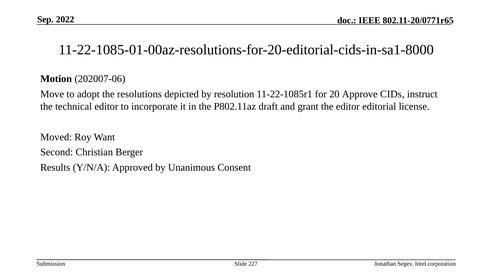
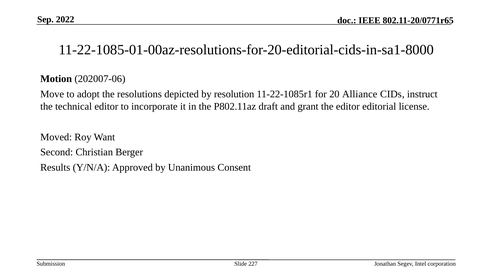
Approve: Approve -> Alliance (360, 94)
